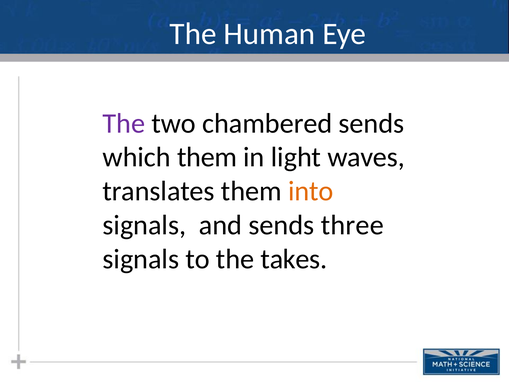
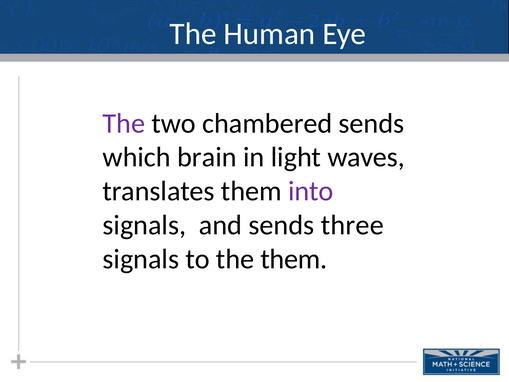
which them: them -> brain (207, 157)
into colour: orange -> purple (311, 191)
the takes: takes -> them (294, 259)
